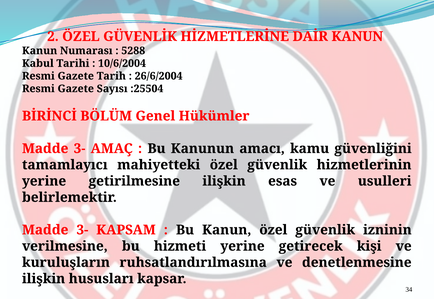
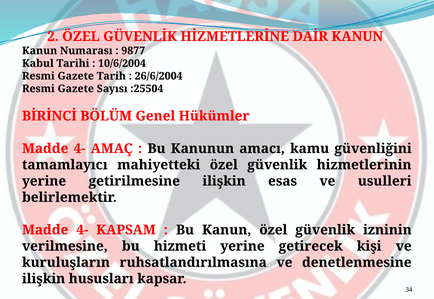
5288: 5288 -> 9877 (133, 51)
3-: 3- -> 4- (80, 149)
3-: 3- -> 4- (82, 230)
